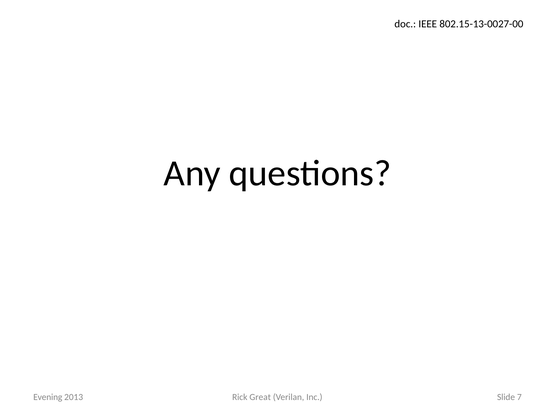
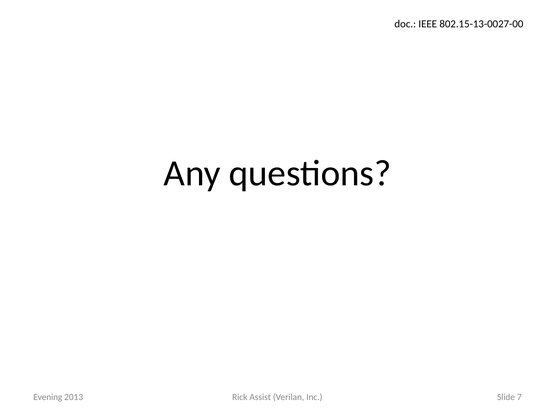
Great: Great -> Assist (260, 398)
